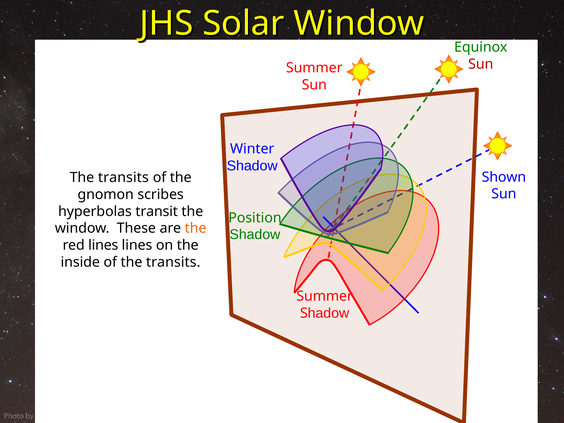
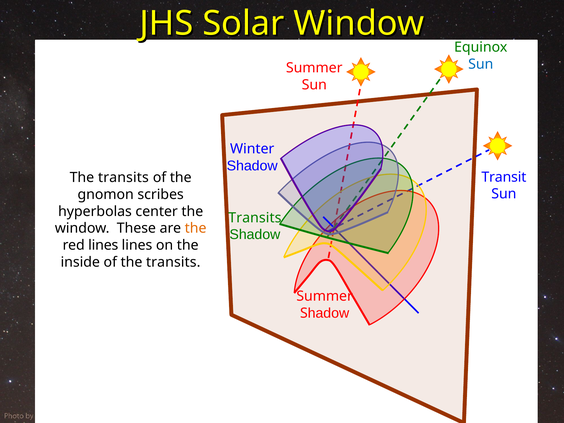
Sun colour: red -> blue (481, 64)
Shown: Shown -> Transit (504, 177)
transit: transit -> center (157, 211)
Position: Position -> Transits (255, 218)
